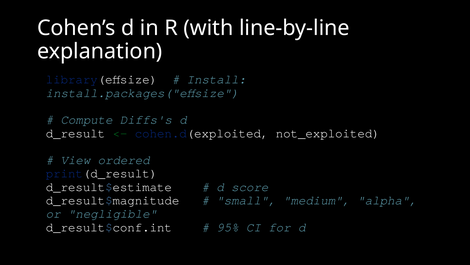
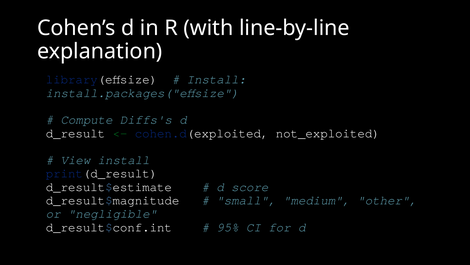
View ordered: ordered -> install (124, 160)
alpha: alpha -> other (387, 200)
